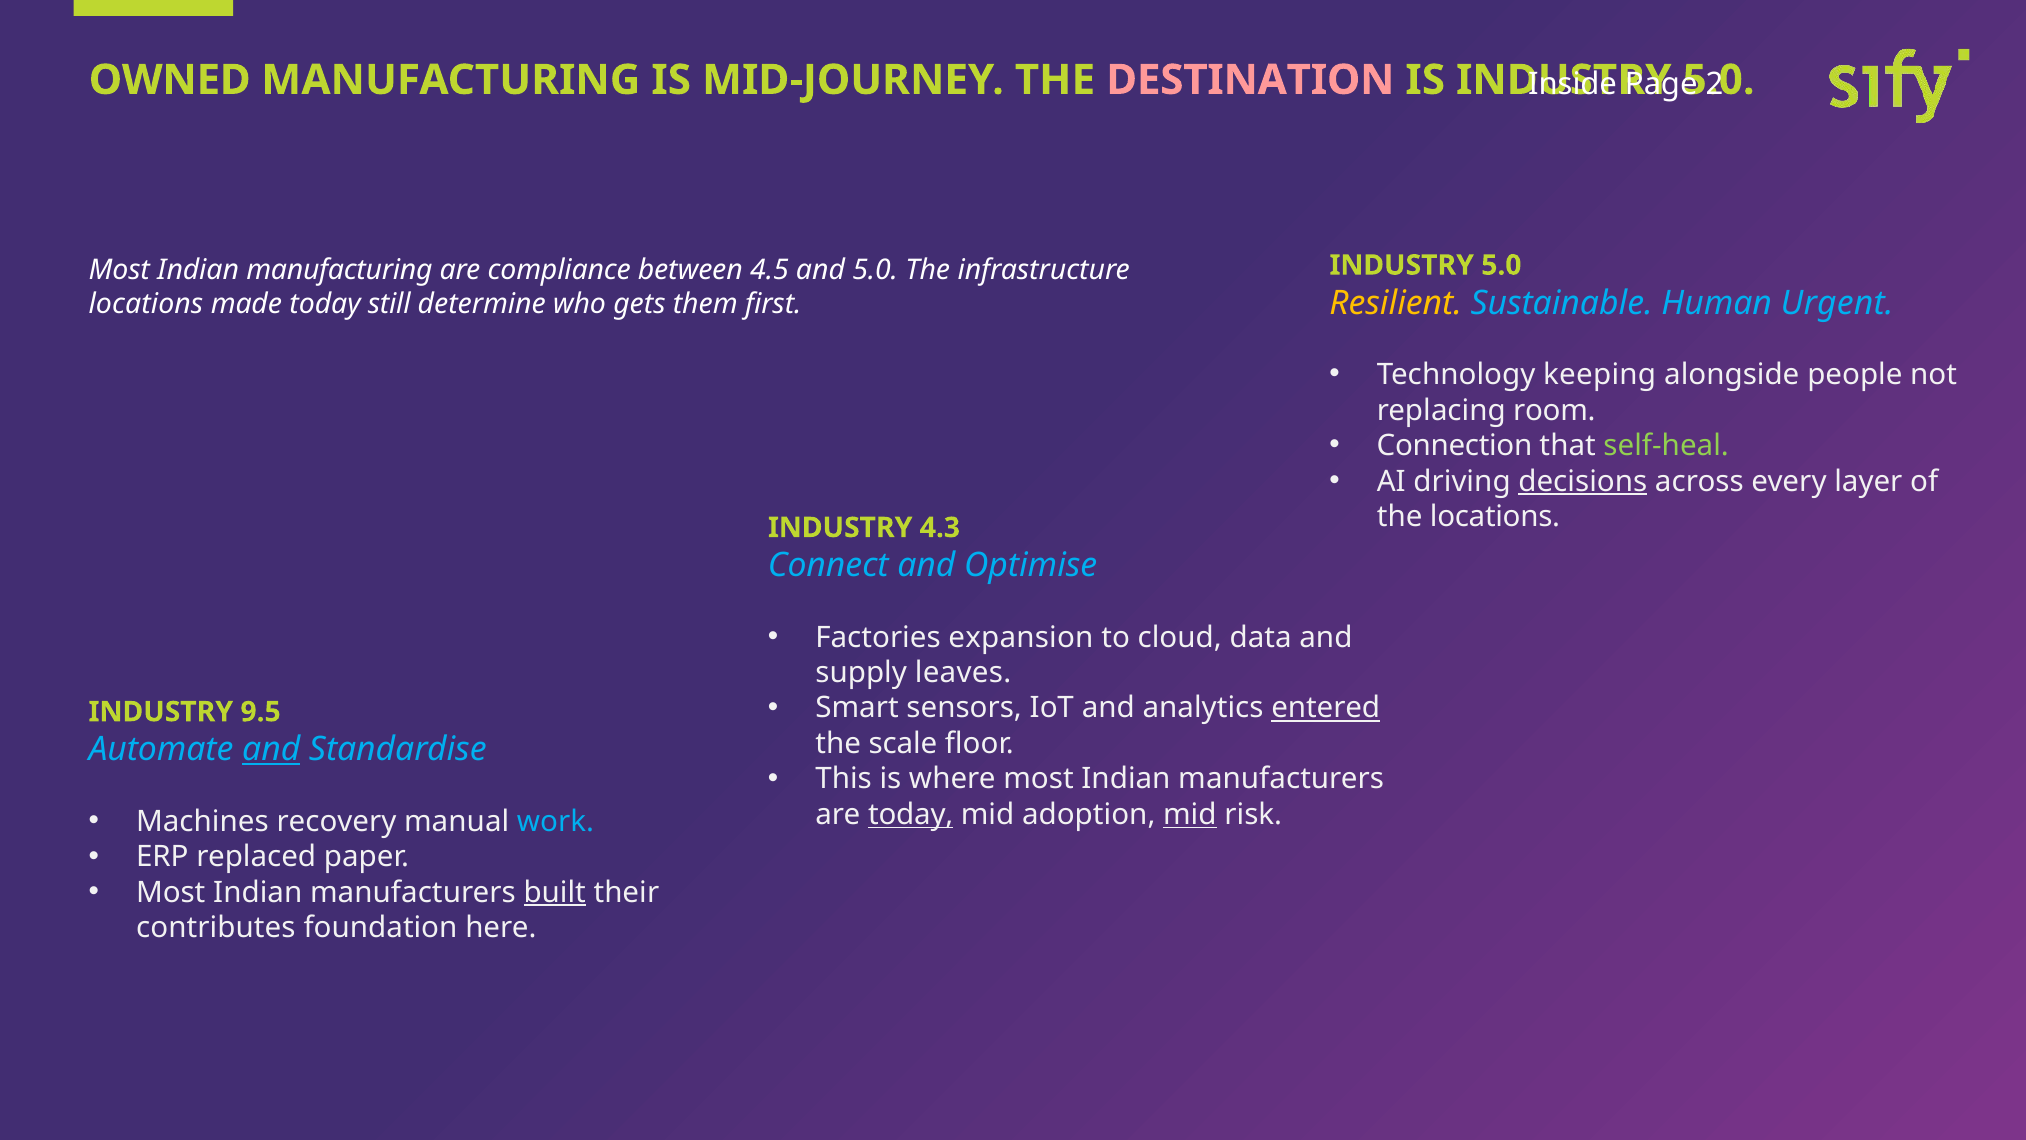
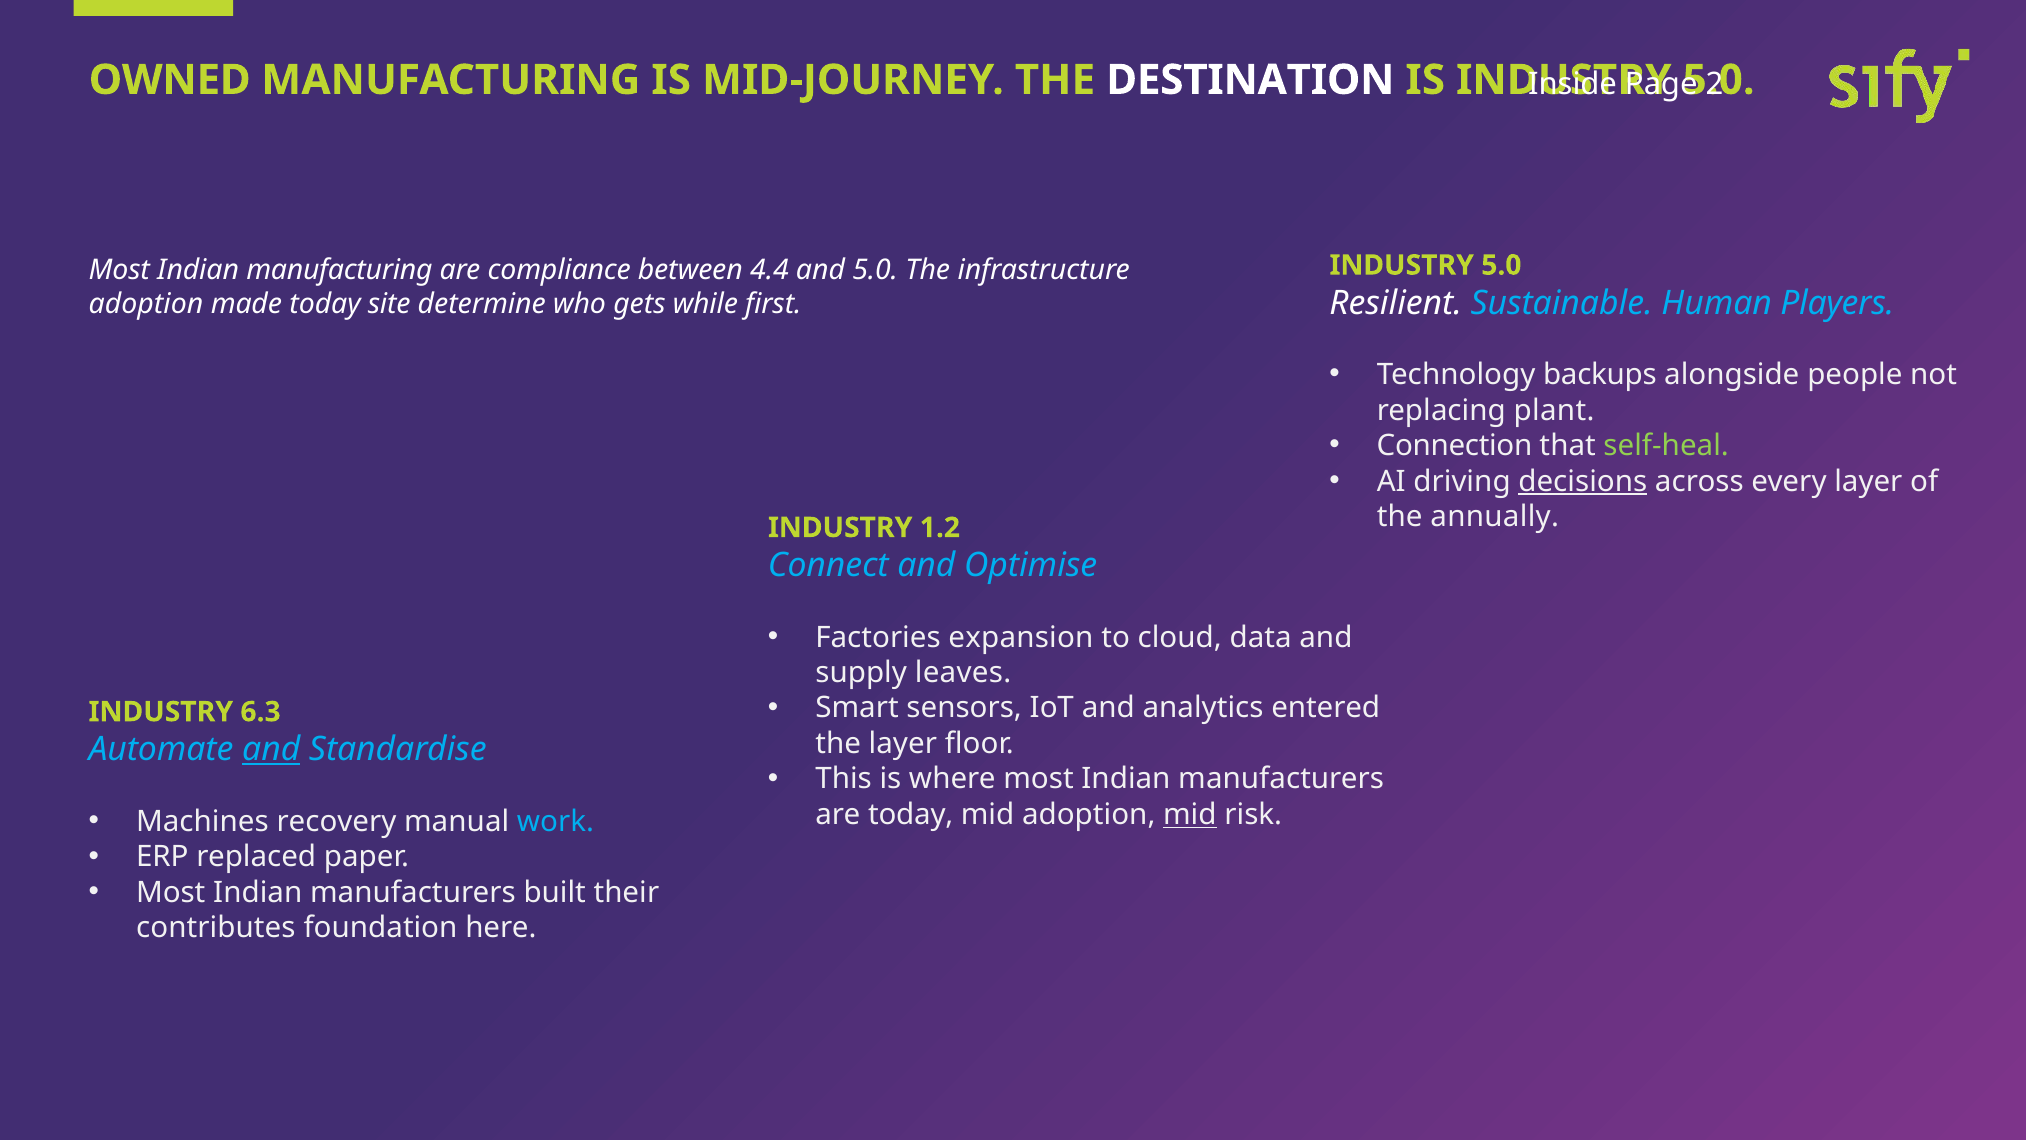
DESTINATION colour: pink -> white (1250, 80)
4.5: 4.5 -> 4.4 (769, 270)
Resilient colour: yellow -> white (1396, 303)
Urgent: Urgent -> Players (1837, 303)
locations: locations -> adoption (146, 304)
still: still -> site (389, 304)
them: them -> while (705, 304)
keeping: keeping -> backups (1600, 375)
room: room -> plant (1554, 410)
the locations: locations -> annually (1495, 517)
4.3: 4.3 -> 1.2 (940, 528)
entered underline: present -> none (1326, 708)
9.5: 9.5 -> 6.3 (261, 712)
the scale: scale -> layer (903, 743)
today underline: present -> none (911, 814)
built underline: present -> none (555, 892)
